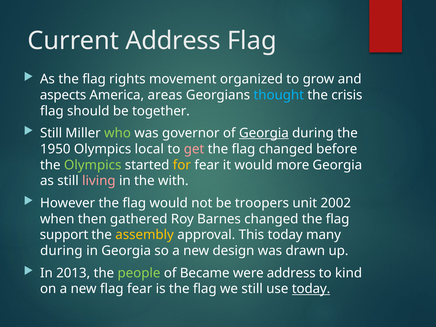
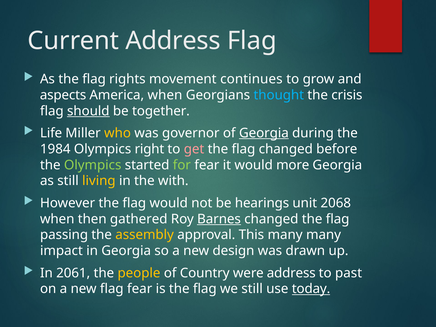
organized: organized -> continues (251, 79)
America areas: areas -> when (165, 95)
should underline: none -> present (88, 111)
Still: Still -> Life (51, 133)
who colour: light green -> yellow (118, 133)
1950: 1950 -> 1984 (55, 149)
local: local -> right (149, 149)
for colour: yellow -> light green (182, 165)
living colour: pink -> yellow (99, 181)
troopers: troopers -> hearings (262, 203)
2002: 2002 -> 2068 (336, 203)
Barnes underline: none -> present (219, 219)
support: support -> passing (64, 235)
This today: today -> many (285, 235)
during: during -> impact (61, 251)
2013: 2013 -> 2061 (73, 273)
people colour: light green -> yellow (139, 273)
Became: Became -> Country (205, 273)
kind: kind -> past (349, 273)
